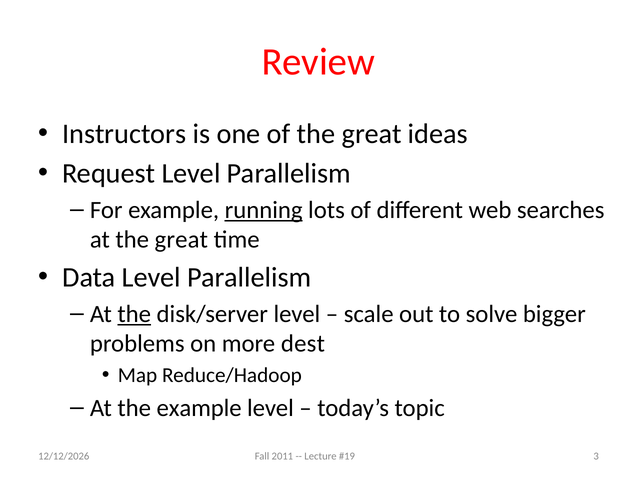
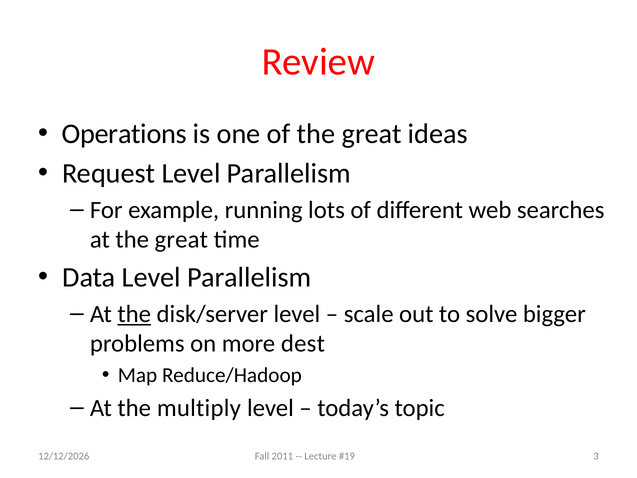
Instructors: Instructors -> Operations (124, 134)
running underline: present -> none (264, 210)
the example: example -> multiply (199, 408)
